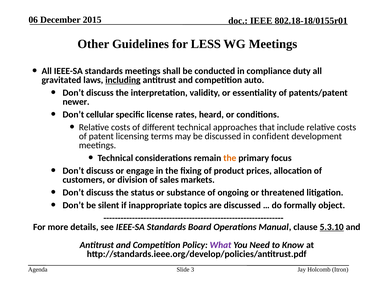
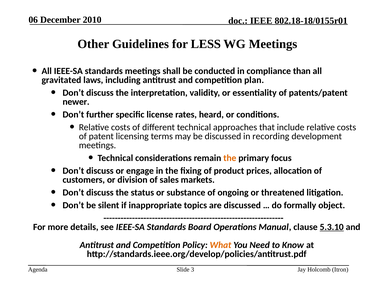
2015: 2015 -> 2010 (92, 20)
duty: duty -> than (302, 71)
including underline: present -> none (123, 80)
auto: auto -> plan (254, 80)
cellular: cellular -> further (100, 114)
confident: confident -> recording (271, 136)
What colour: purple -> orange (221, 244)
